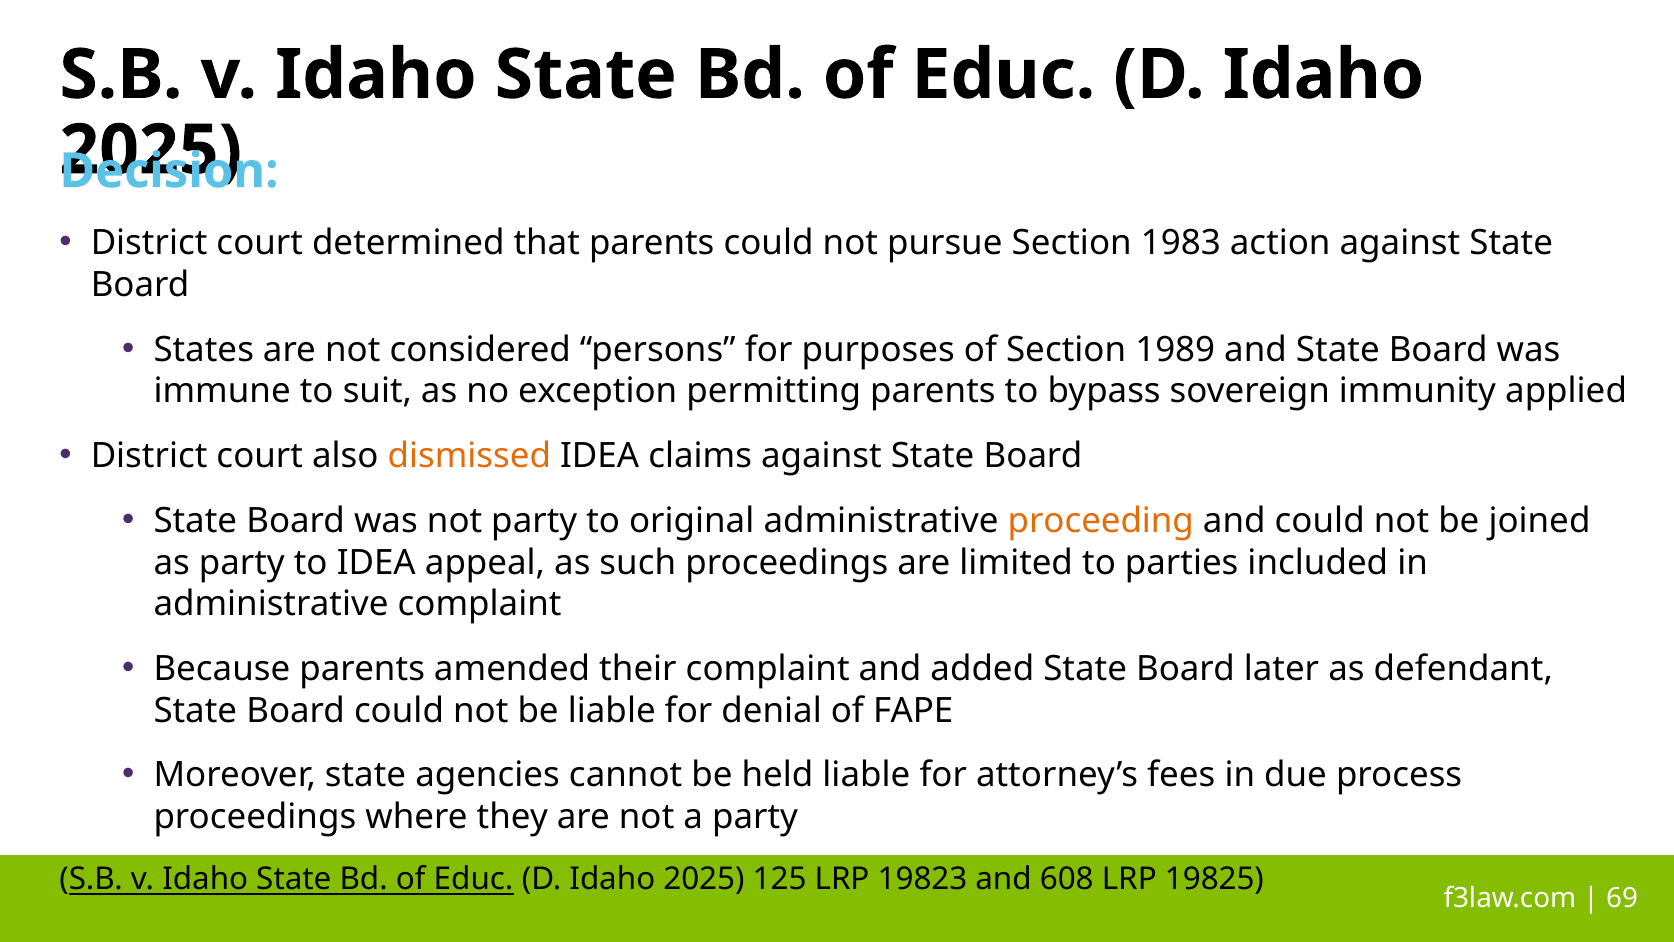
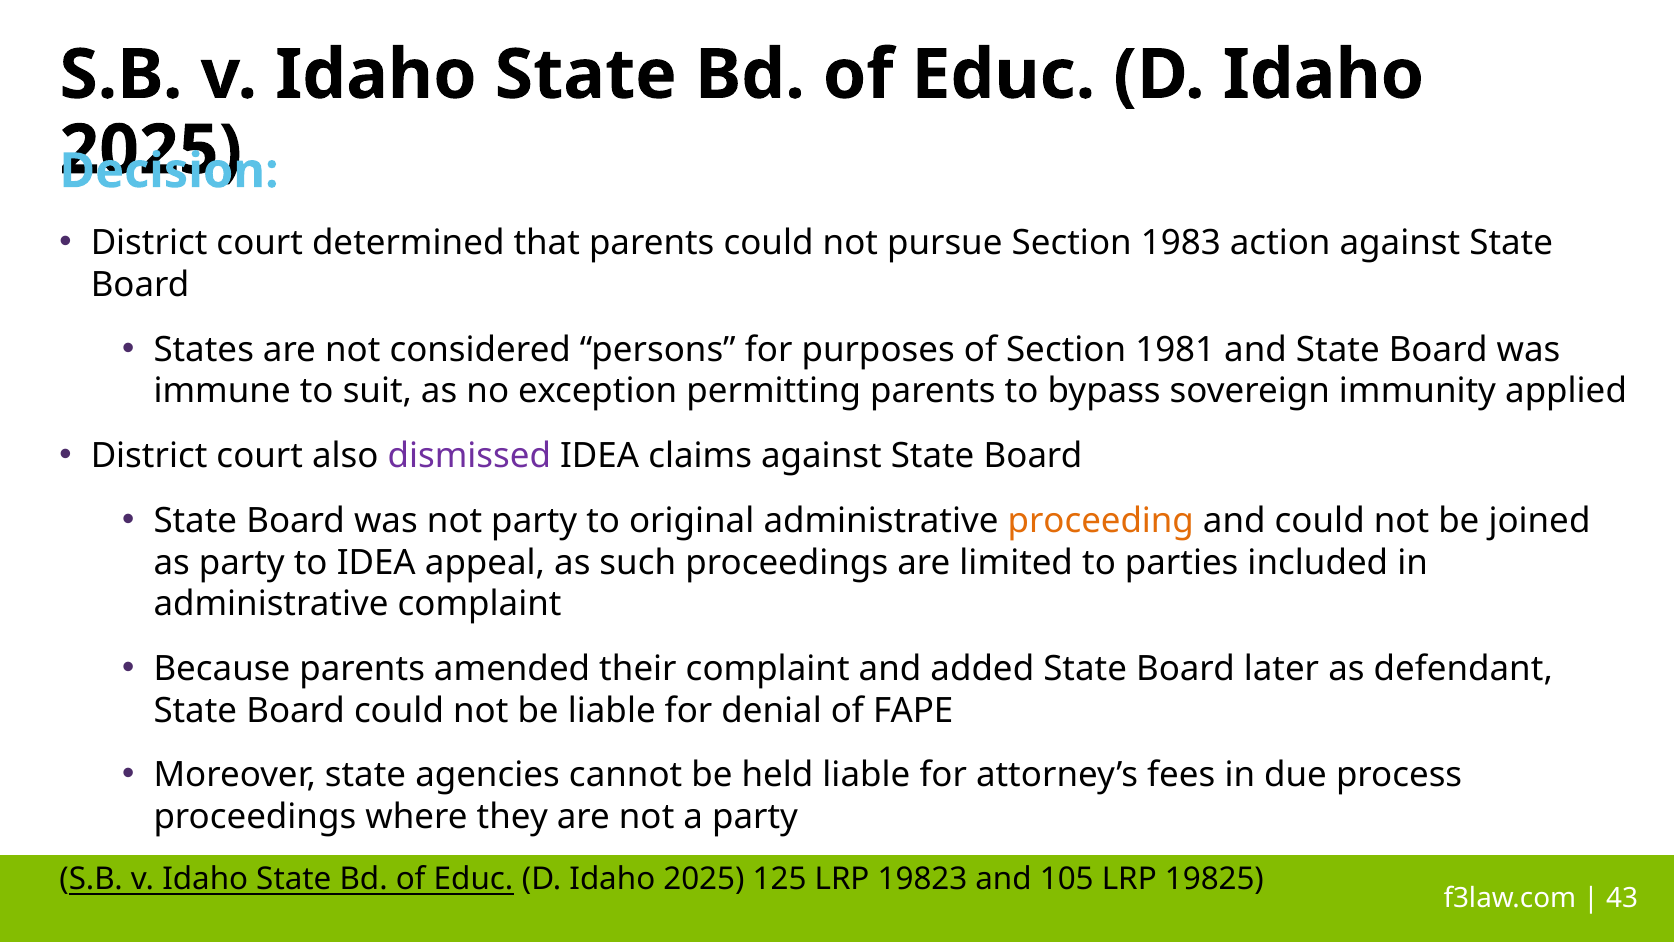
1989: 1989 -> 1981 (1175, 349)
dismissed colour: orange -> purple (469, 456)
608: 608 -> 105 (1067, 879)
69: 69 -> 43 (1622, 898)
